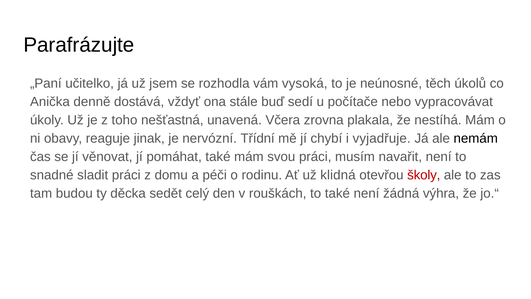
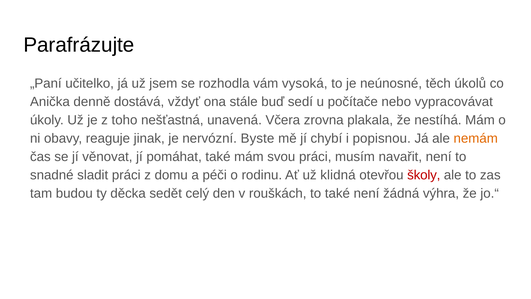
Třídní: Třídní -> Byste (257, 138)
vyjadřuje: vyjadřuje -> popisnou (382, 138)
nemám colour: black -> orange (476, 138)
